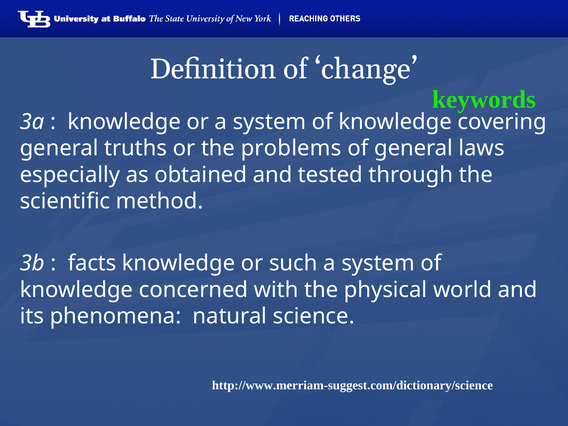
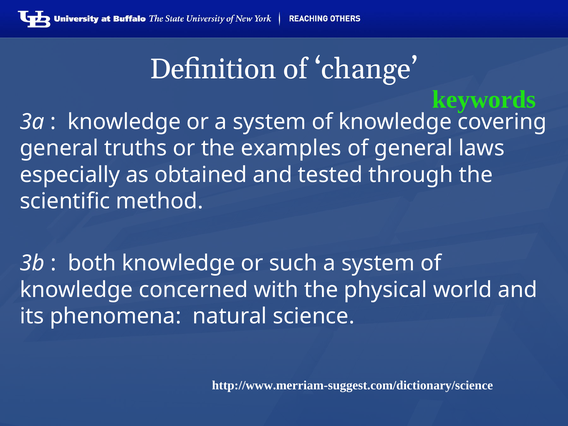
problems: problems -> examples (291, 148)
facts: facts -> both (92, 263)
